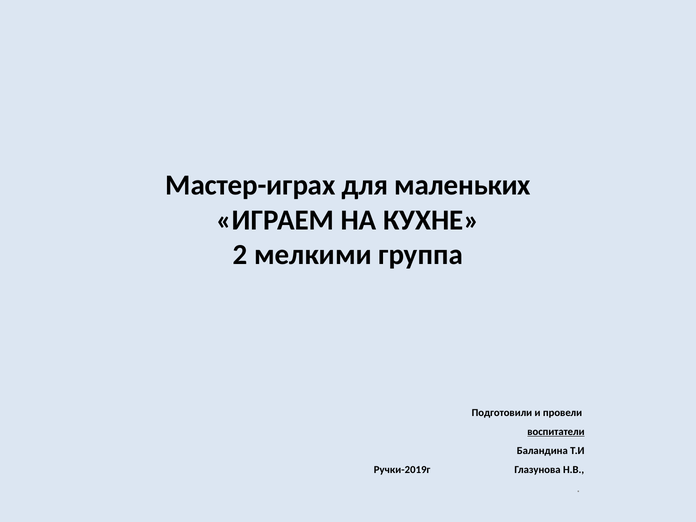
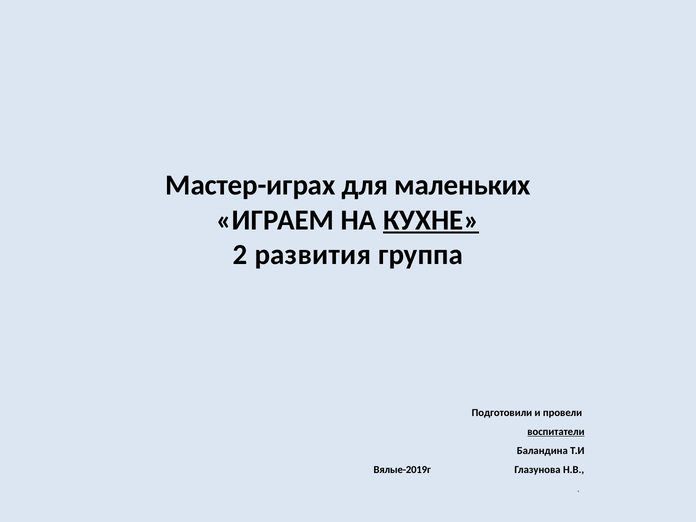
КУХНЕ underline: none -> present (431, 220)
мелкими: мелкими -> развития (313, 255)
Ручки-2019г: Ручки-2019г -> Вялые-2019г (402, 470)
